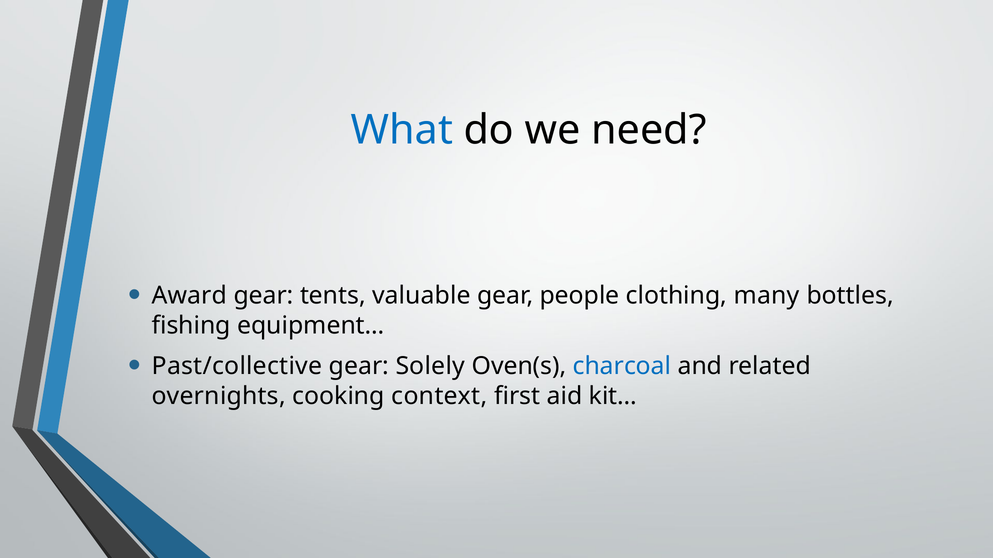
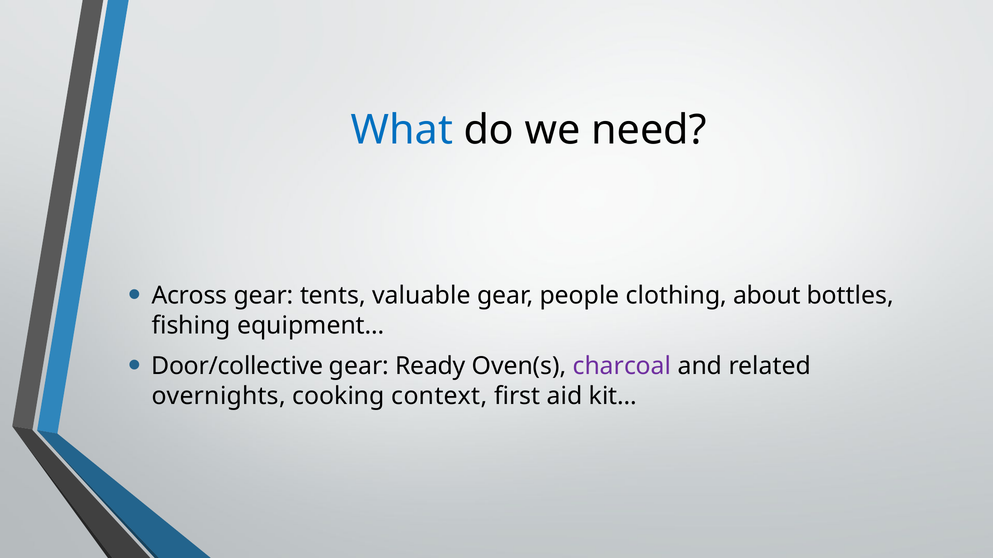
Award: Award -> Across (189, 296)
many: many -> about (767, 296)
Past/collective: Past/collective -> Door/collective (237, 367)
Solely: Solely -> Ready (430, 367)
charcoal colour: blue -> purple (622, 367)
